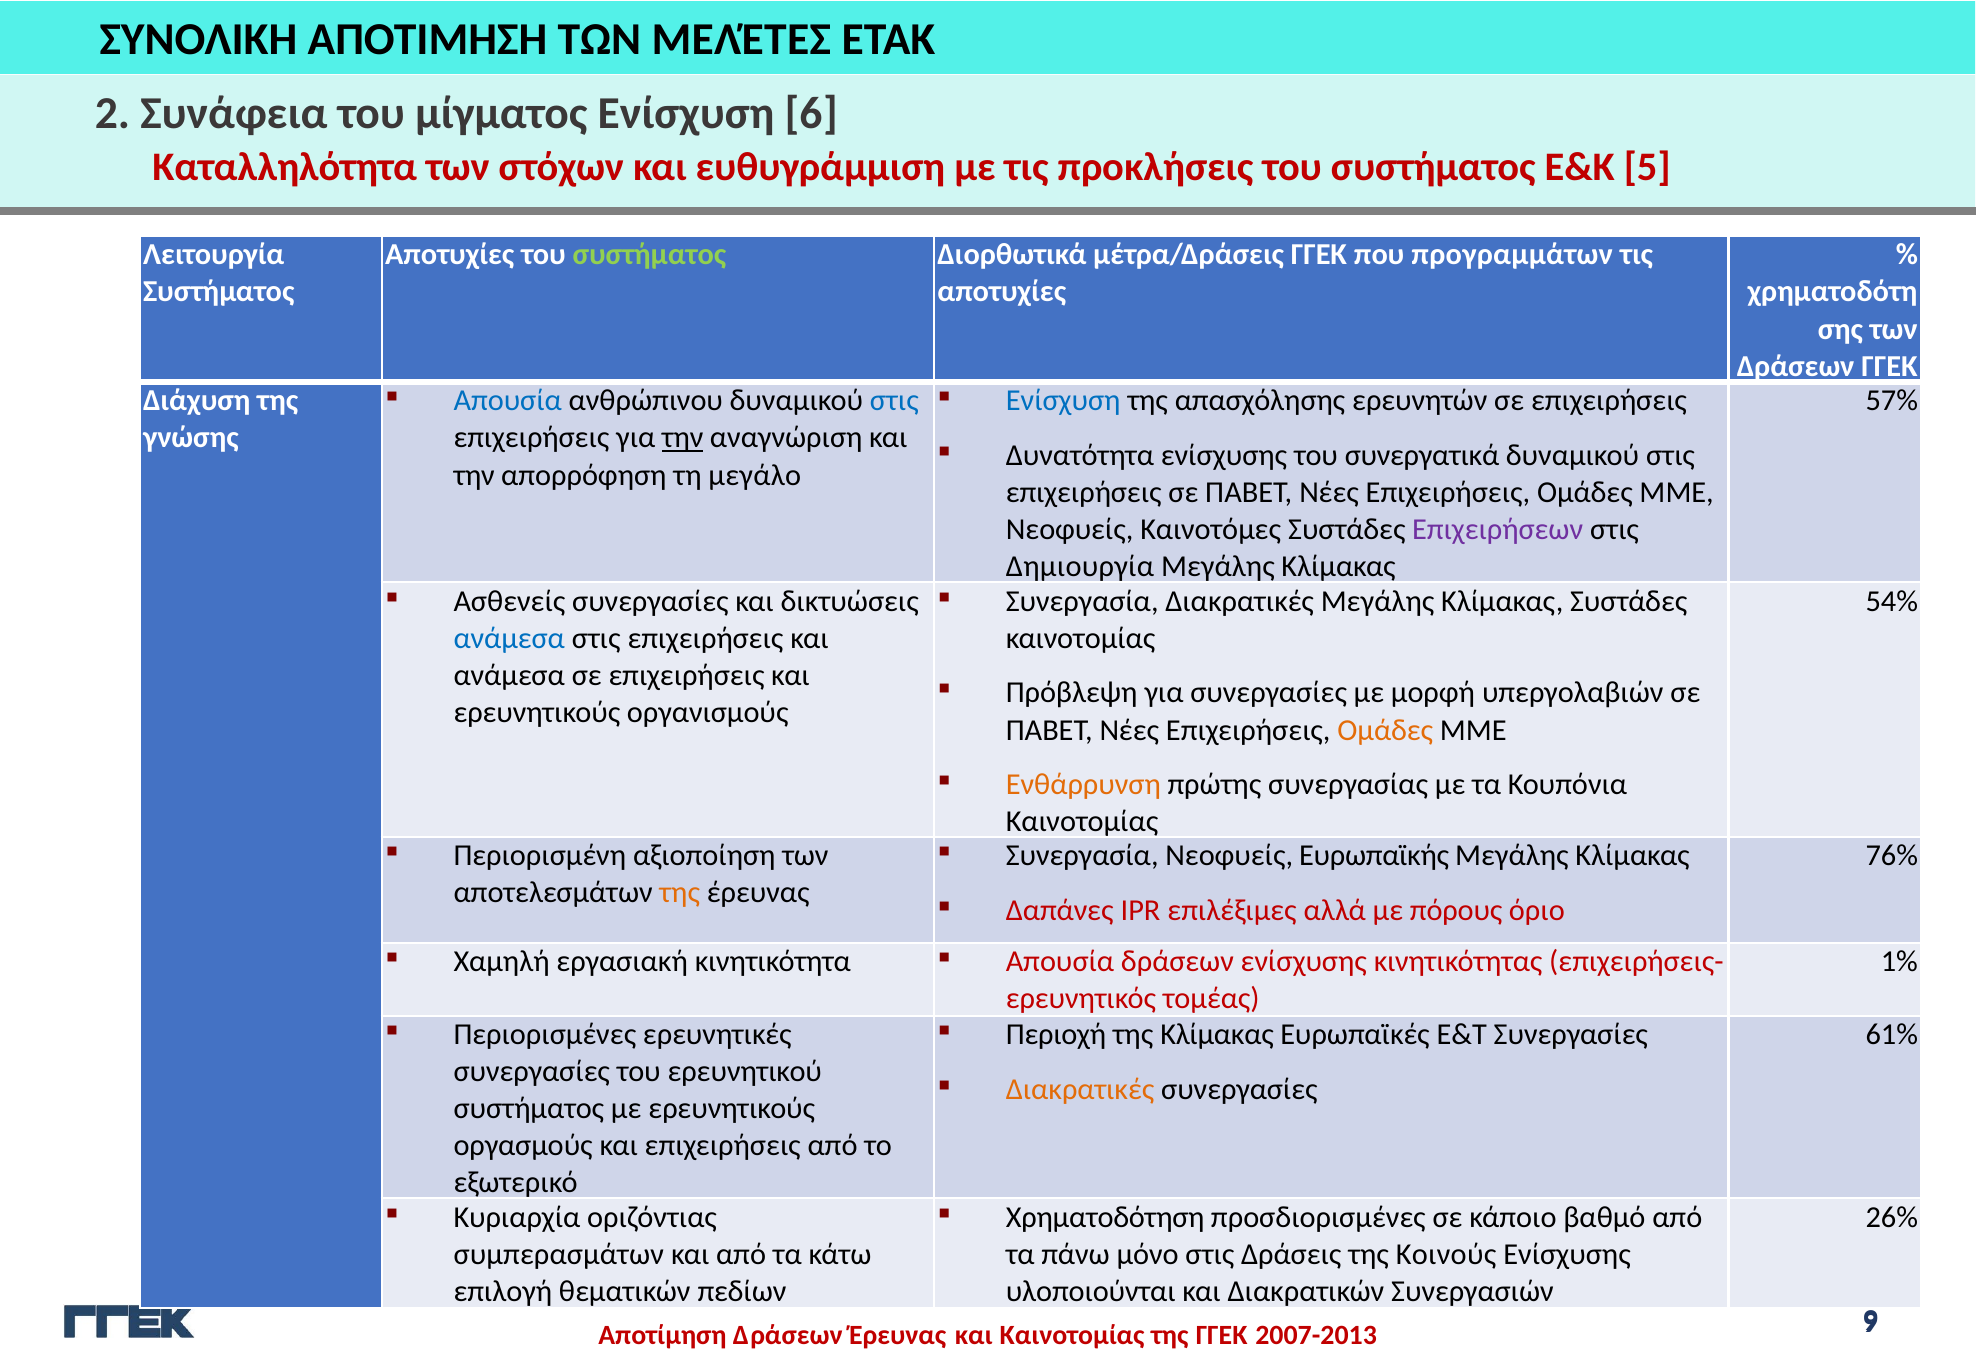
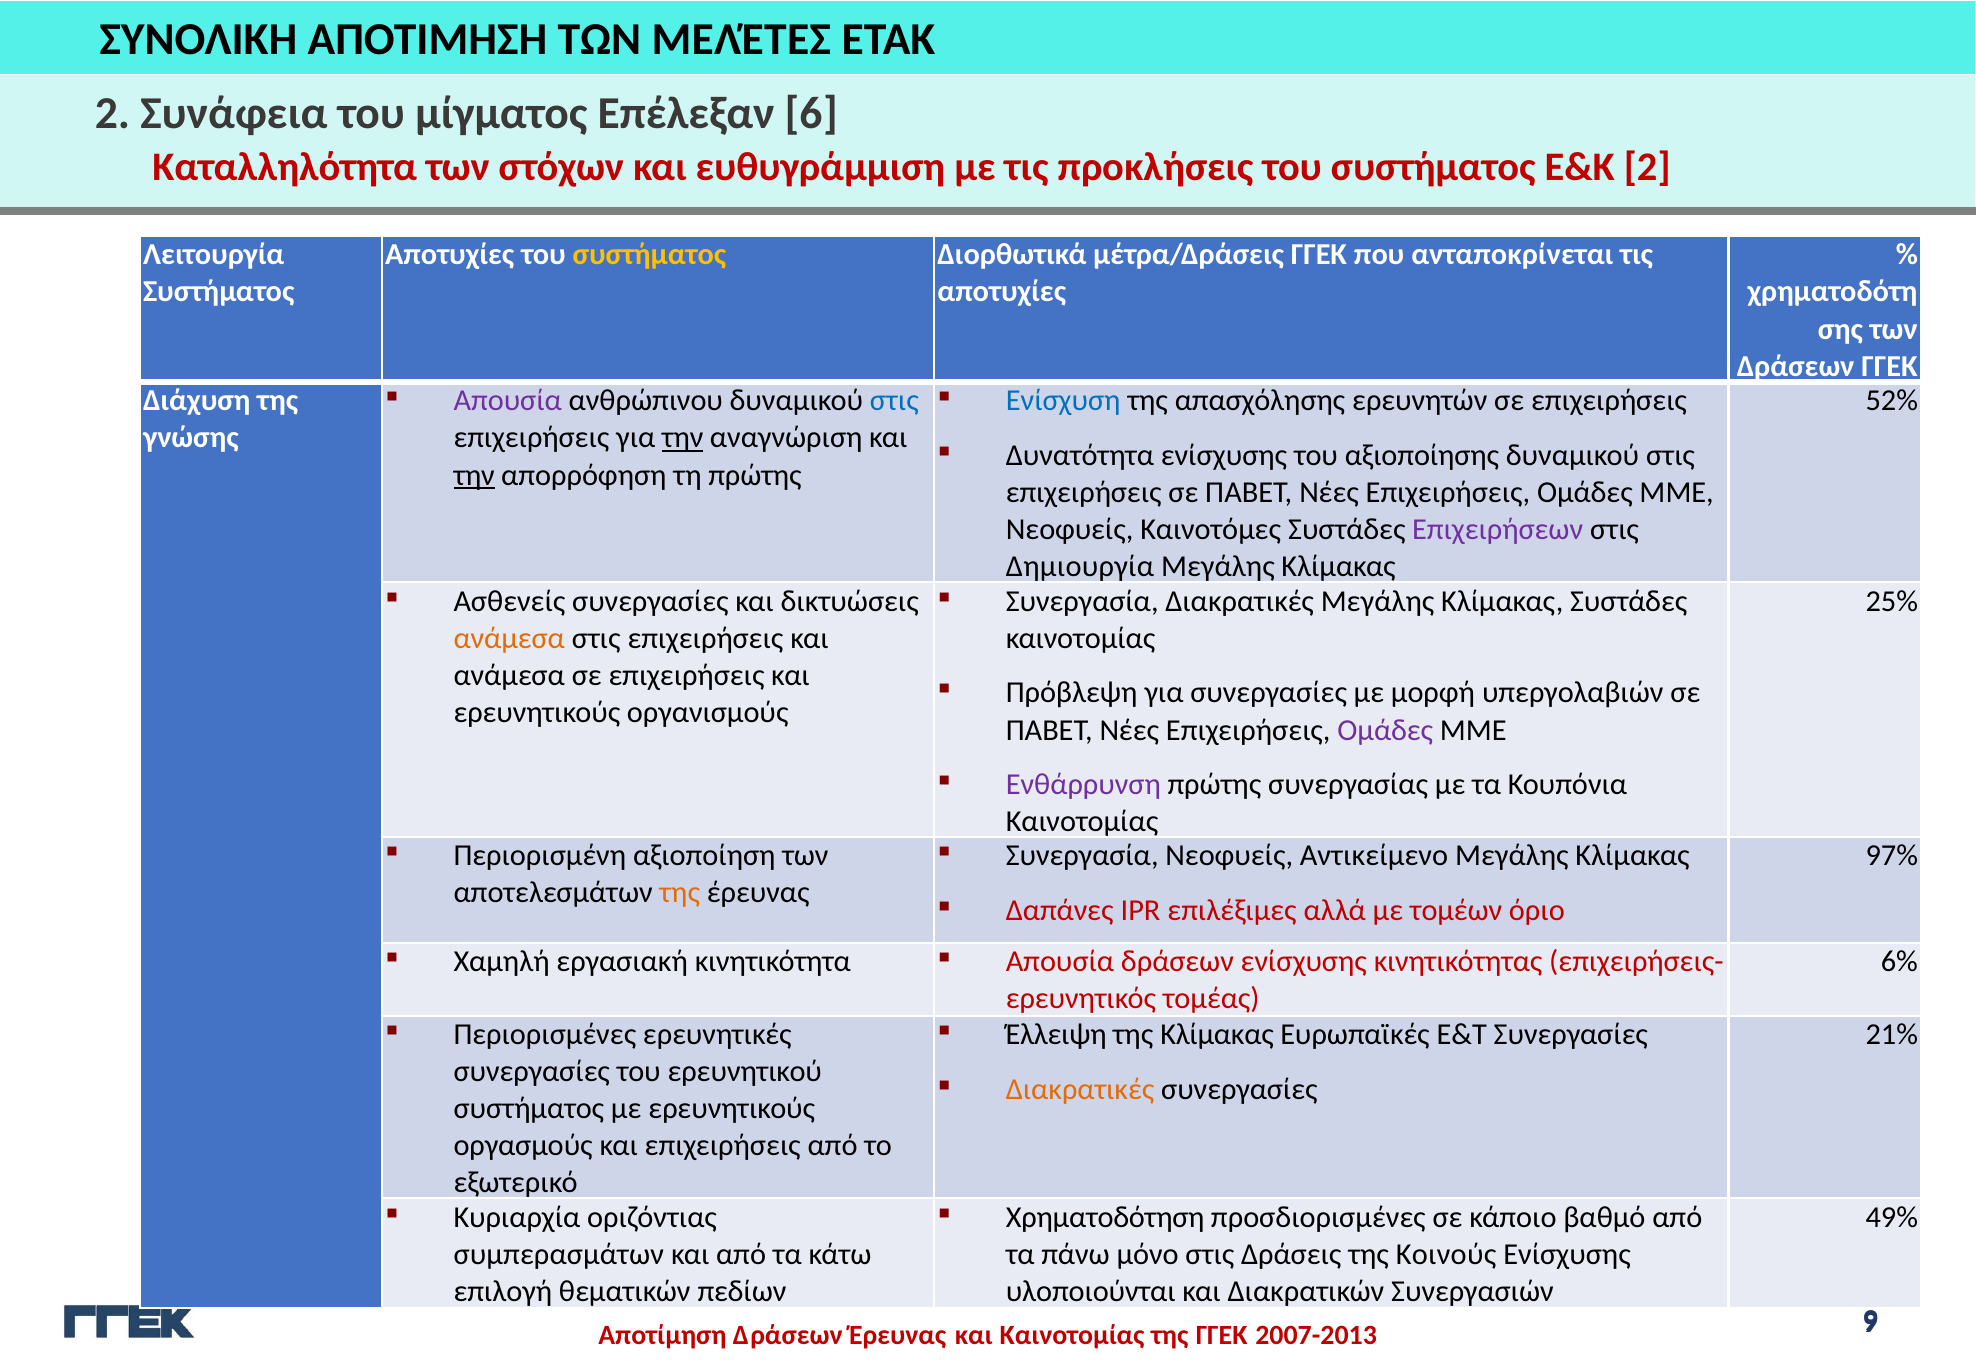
μίγματος Ενίσχυση: Ενίσχυση -> Επέλεξαν (686, 113)
Ε&Κ 5: 5 -> 2 (1647, 167)
συστήματος colour: light green -> yellow (649, 255)
προγραμμάτων: προγραμμάτων -> ανταποκρίνεται (1512, 255)
Απουσία colour: blue -> purple (508, 401)
57%: 57% -> 52% (1892, 401)
συνεργατικά: συνεργατικά -> αξιοποίησης (1422, 456)
την underline: none -> present (474, 475)
τη μεγάλο: μεγάλο -> πρώτης (755, 475)
54%: 54% -> 25% (1892, 601)
ανάμεσα colour: blue -> orange (509, 638)
Ομάδες colour: orange -> purple (1385, 730)
Ενθάρρυνση colour: orange -> purple (1083, 785)
Ευρωπαϊκής: Ευρωπαϊκής -> Αντικείμενο (1374, 856)
76%: 76% -> 97% (1892, 856)
πόρους: πόρους -> τομέων (1456, 910)
1%: 1% -> 6% (1899, 962)
Περιοχή: Περιοχή -> Έλλειψη (1056, 1035)
61%: 61% -> 21% (1892, 1035)
26%: 26% -> 49% (1892, 1217)
